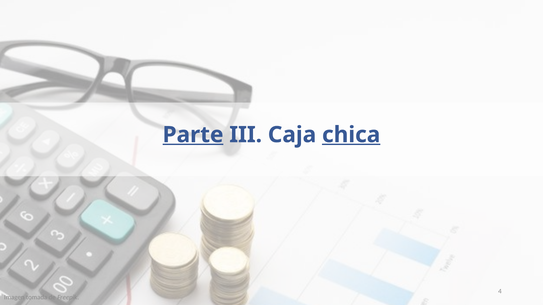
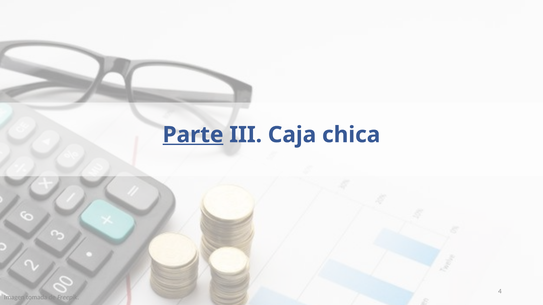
chica underline: present -> none (351, 135)
